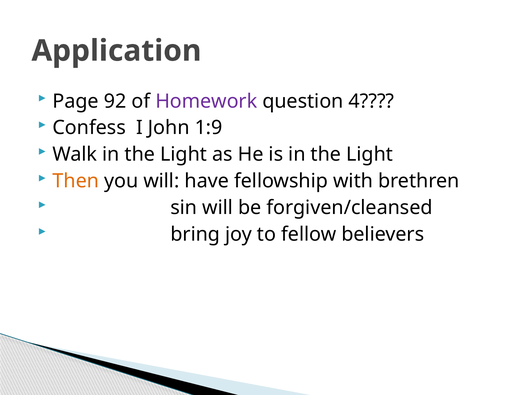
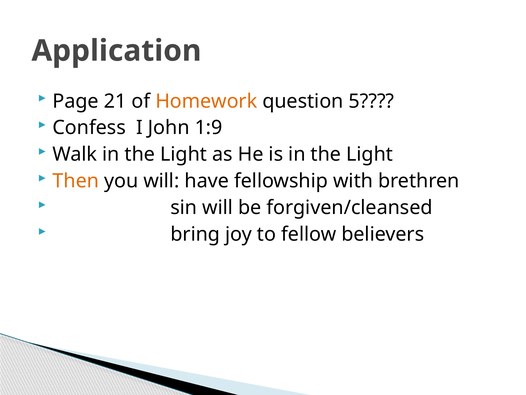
92: 92 -> 21 (115, 101)
Homework colour: purple -> orange (206, 101)
4: 4 -> 5 (371, 101)
